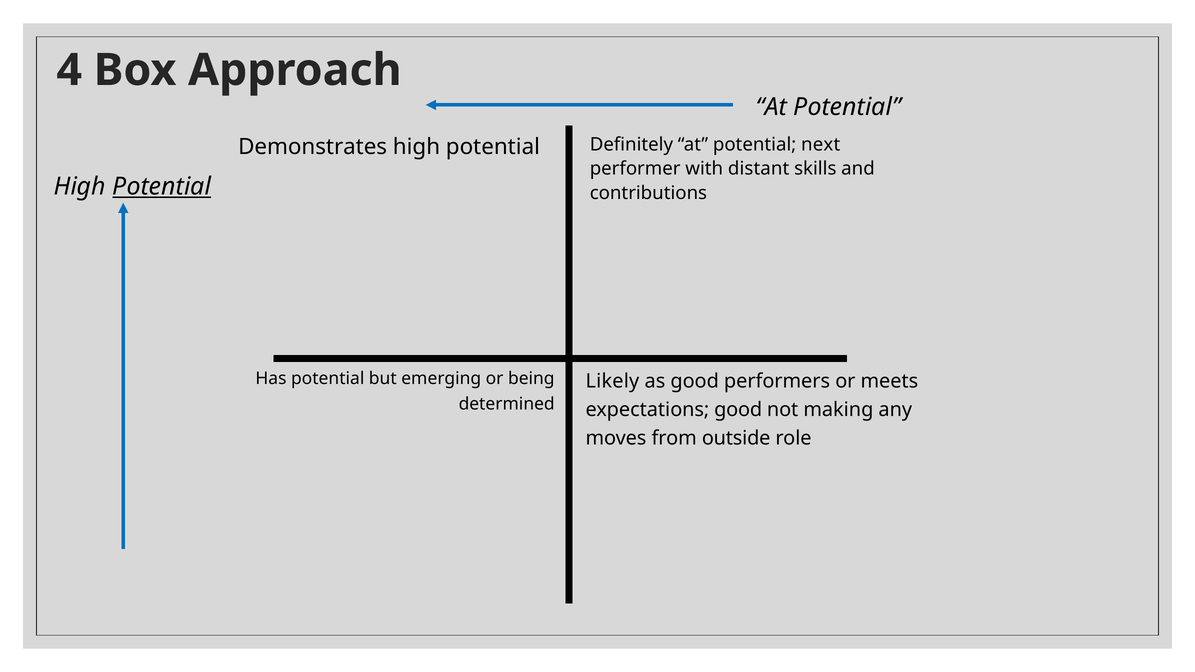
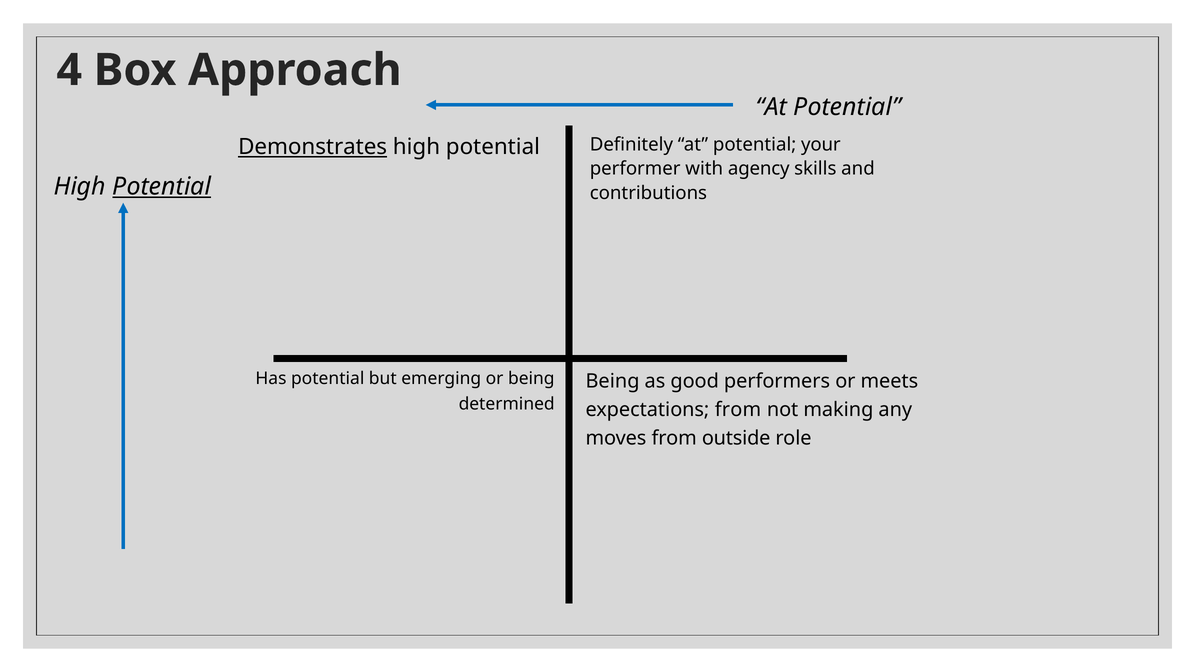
next: next -> your (821, 145)
Demonstrates underline: none -> present (313, 147)
distant: distant -> agency (759, 169)
Likely: Likely -> Being (613, 381)
expectations good: good -> from (738, 410)
